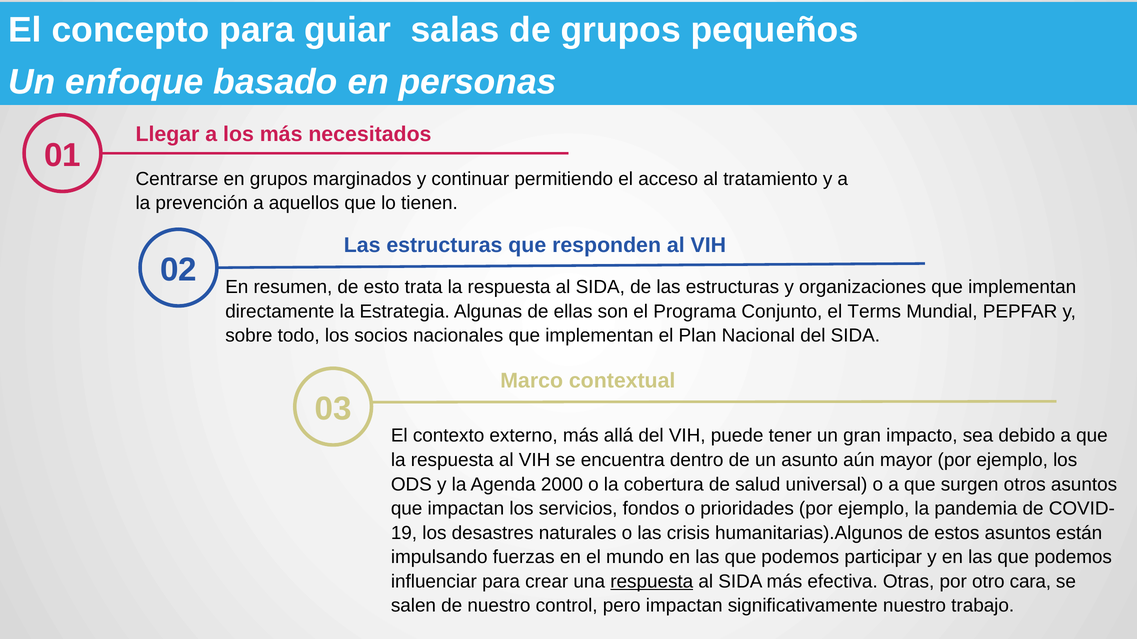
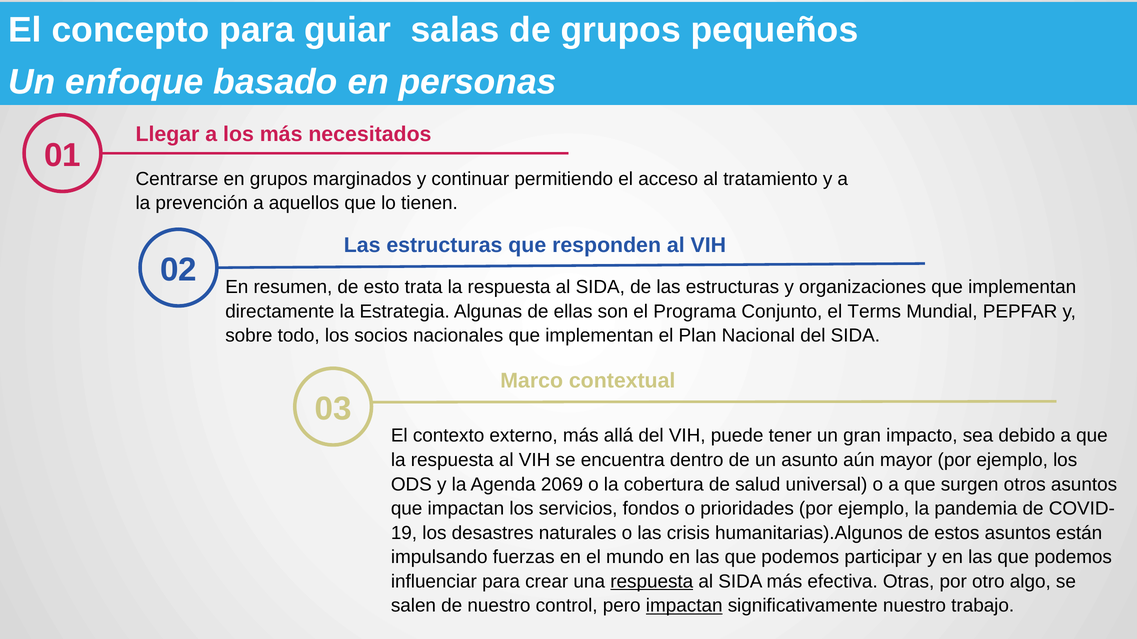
2000: 2000 -> 2069 (562, 485)
cara: cara -> algo (1030, 582)
impactan underline: none -> present (684, 606)
